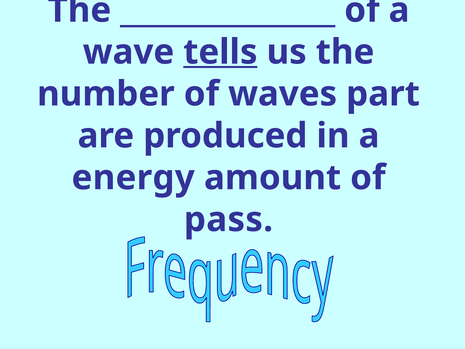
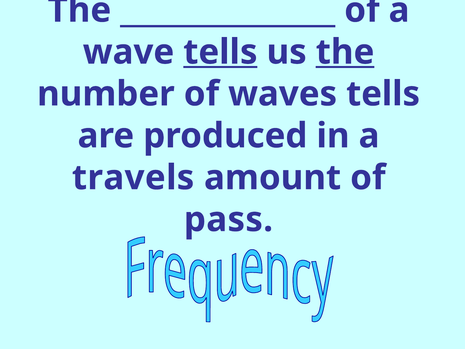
the underline: none -> present (345, 52)
waves part: part -> tells (383, 94)
energy: energy -> travels (133, 178)
